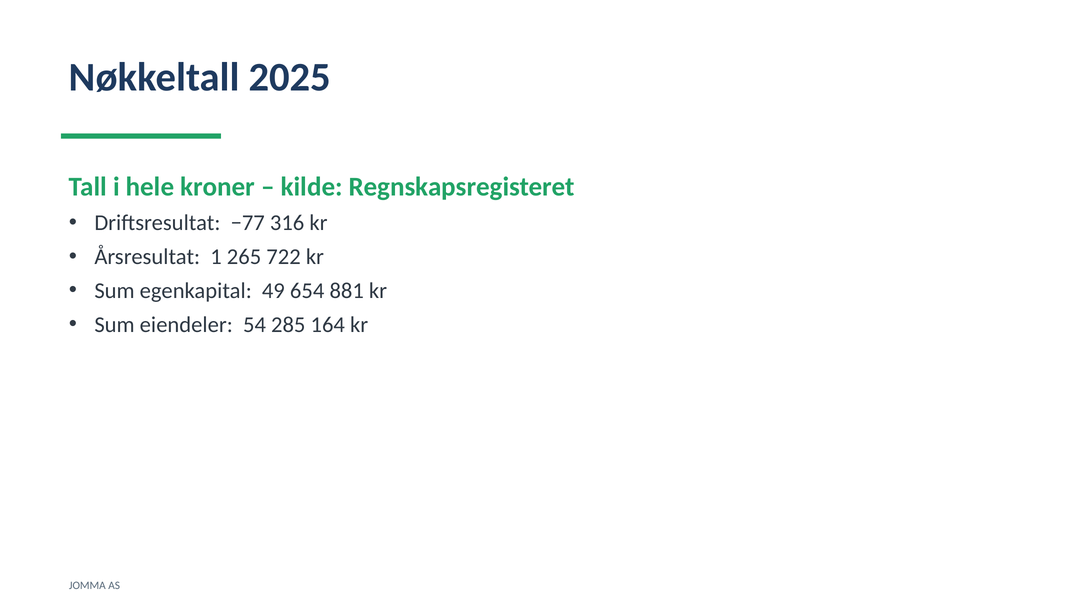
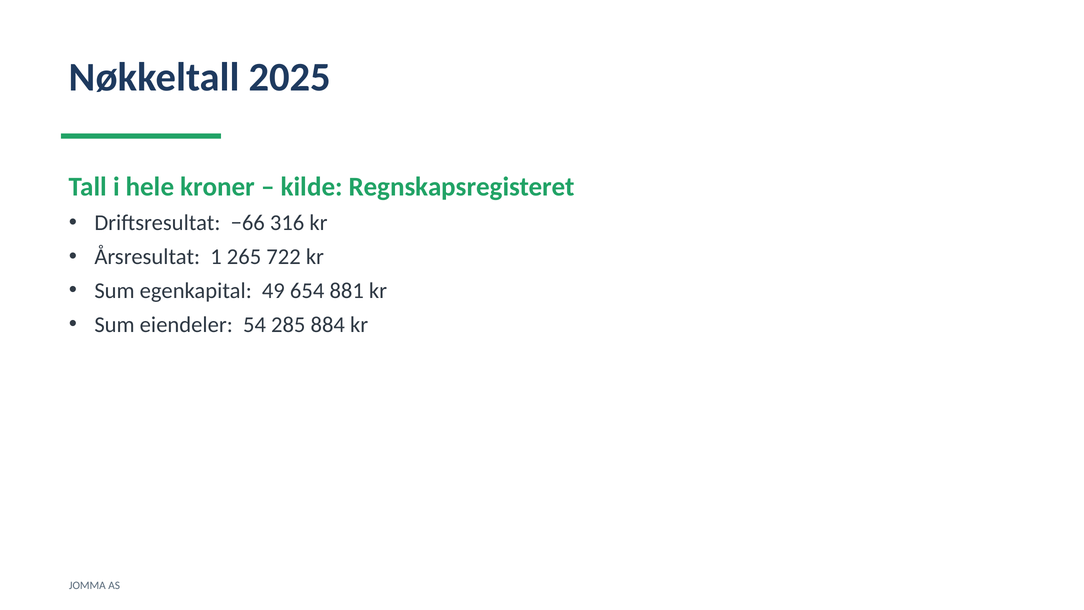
−77: −77 -> −66 (248, 223)
164: 164 -> 884 (328, 325)
